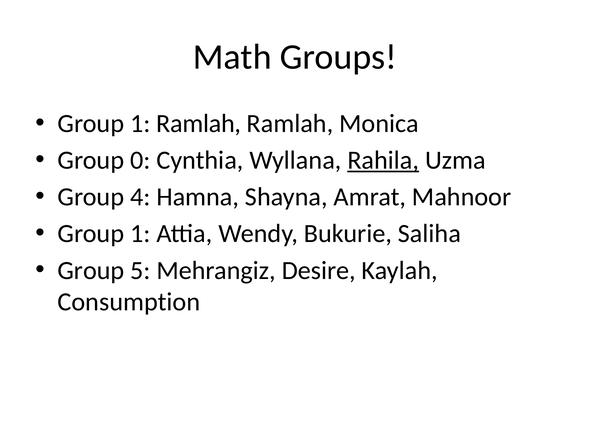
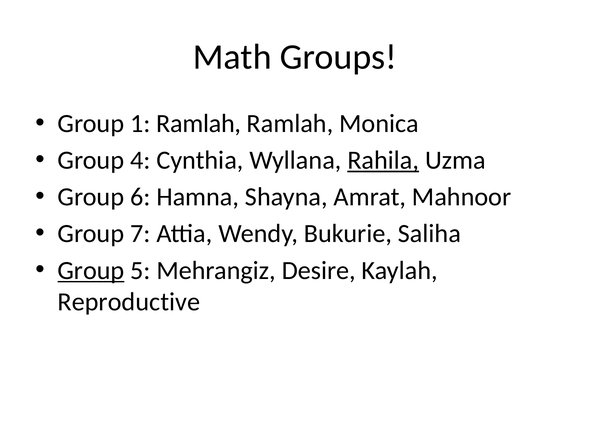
0: 0 -> 4 (140, 160)
4: 4 -> 6 (140, 197)
1: 1 -> 7 (140, 234)
Group underline: none -> present (91, 271)
Consumption: Consumption -> Reproductive (129, 302)
